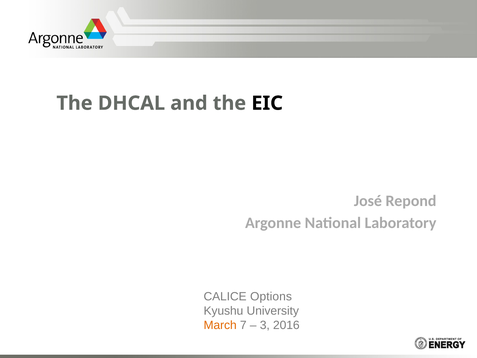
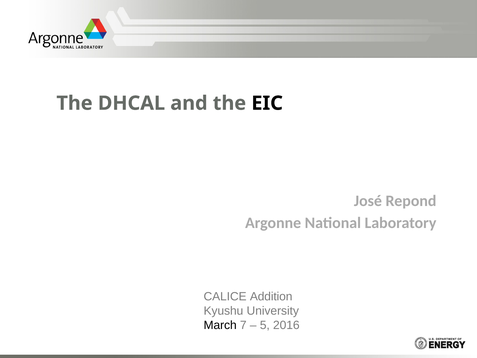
Options: Options -> Addition (271, 296)
March colour: orange -> black (220, 325)
3: 3 -> 5 (265, 325)
